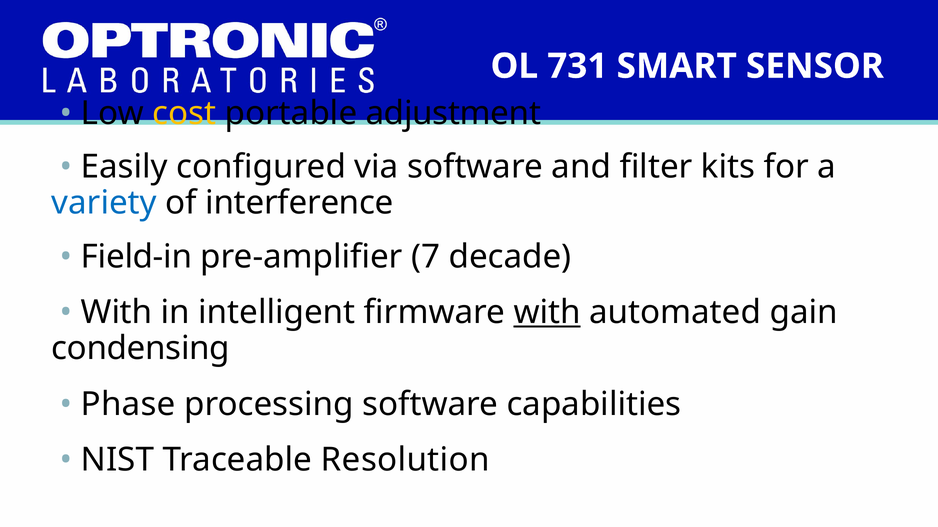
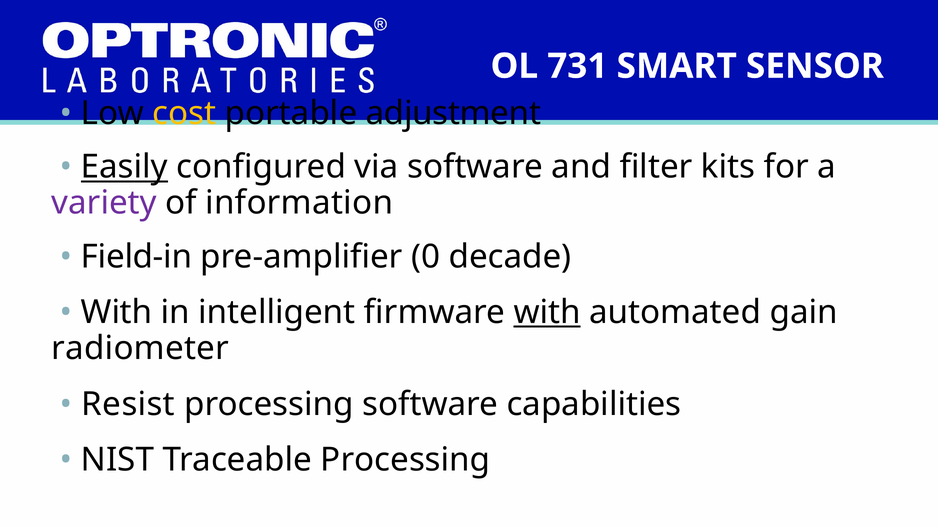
Easily underline: none -> present (124, 167)
variety colour: blue -> purple (104, 203)
interference: interference -> information (299, 203)
7: 7 -> 0 (426, 257)
condensing: condensing -> radiometer (140, 349)
Phase: Phase -> Resist (128, 405)
Traceable Resolution: Resolution -> Processing (405, 461)
